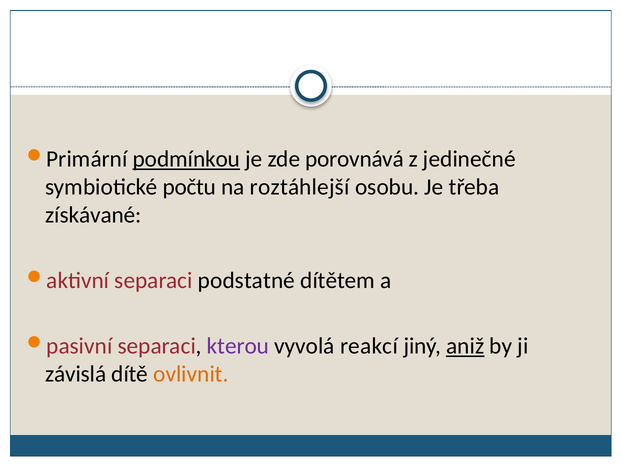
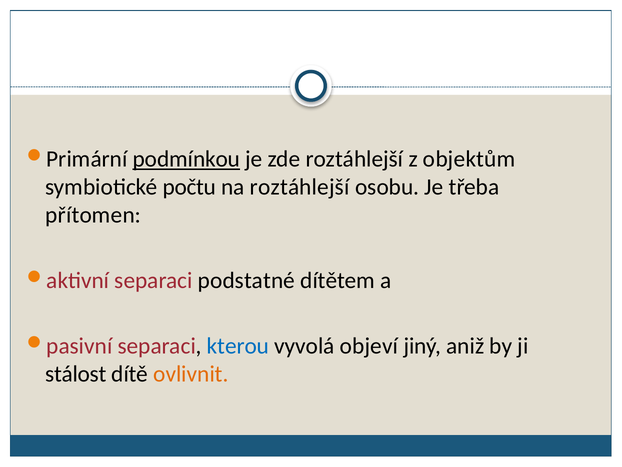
zde porovnává: porovnává -> roztáhlejší (354, 159)
jedinečné: jedinečné -> objektům (469, 159)
získávané: získávané -> přítomen (93, 215)
kterou colour: purple -> blue (238, 346)
reakcí: reakcí -> objeví (369, 346)
aniž underline: present -> none (465, 346)
závislá: závislá -> stálost (76, 374)
